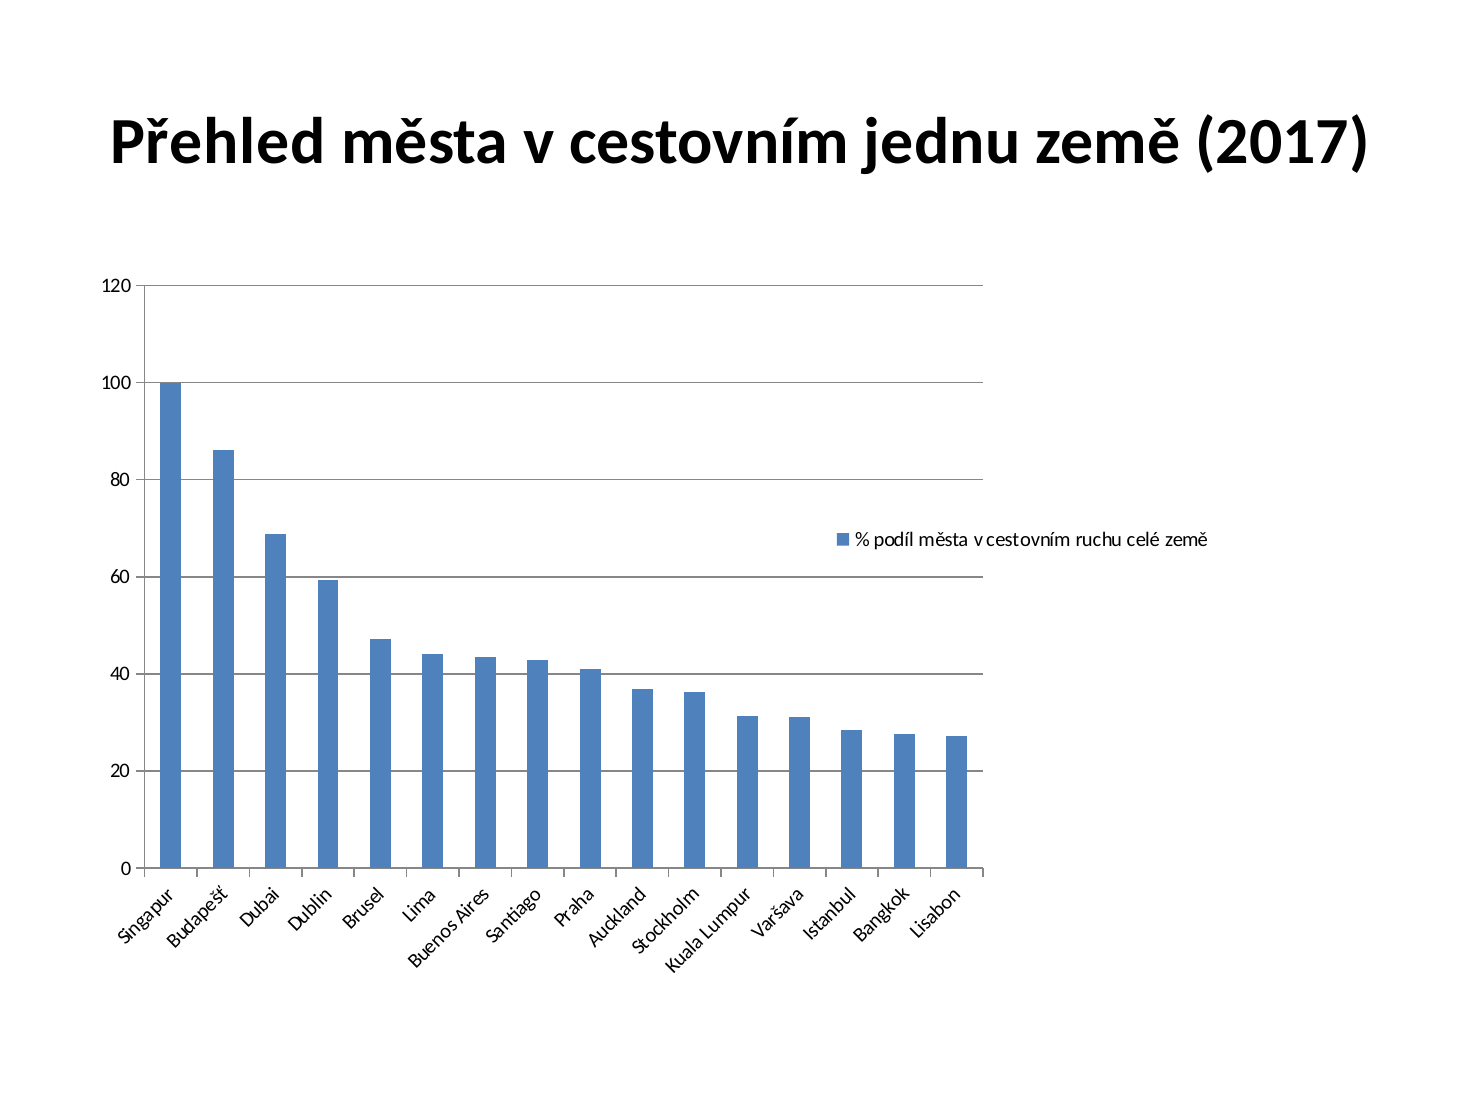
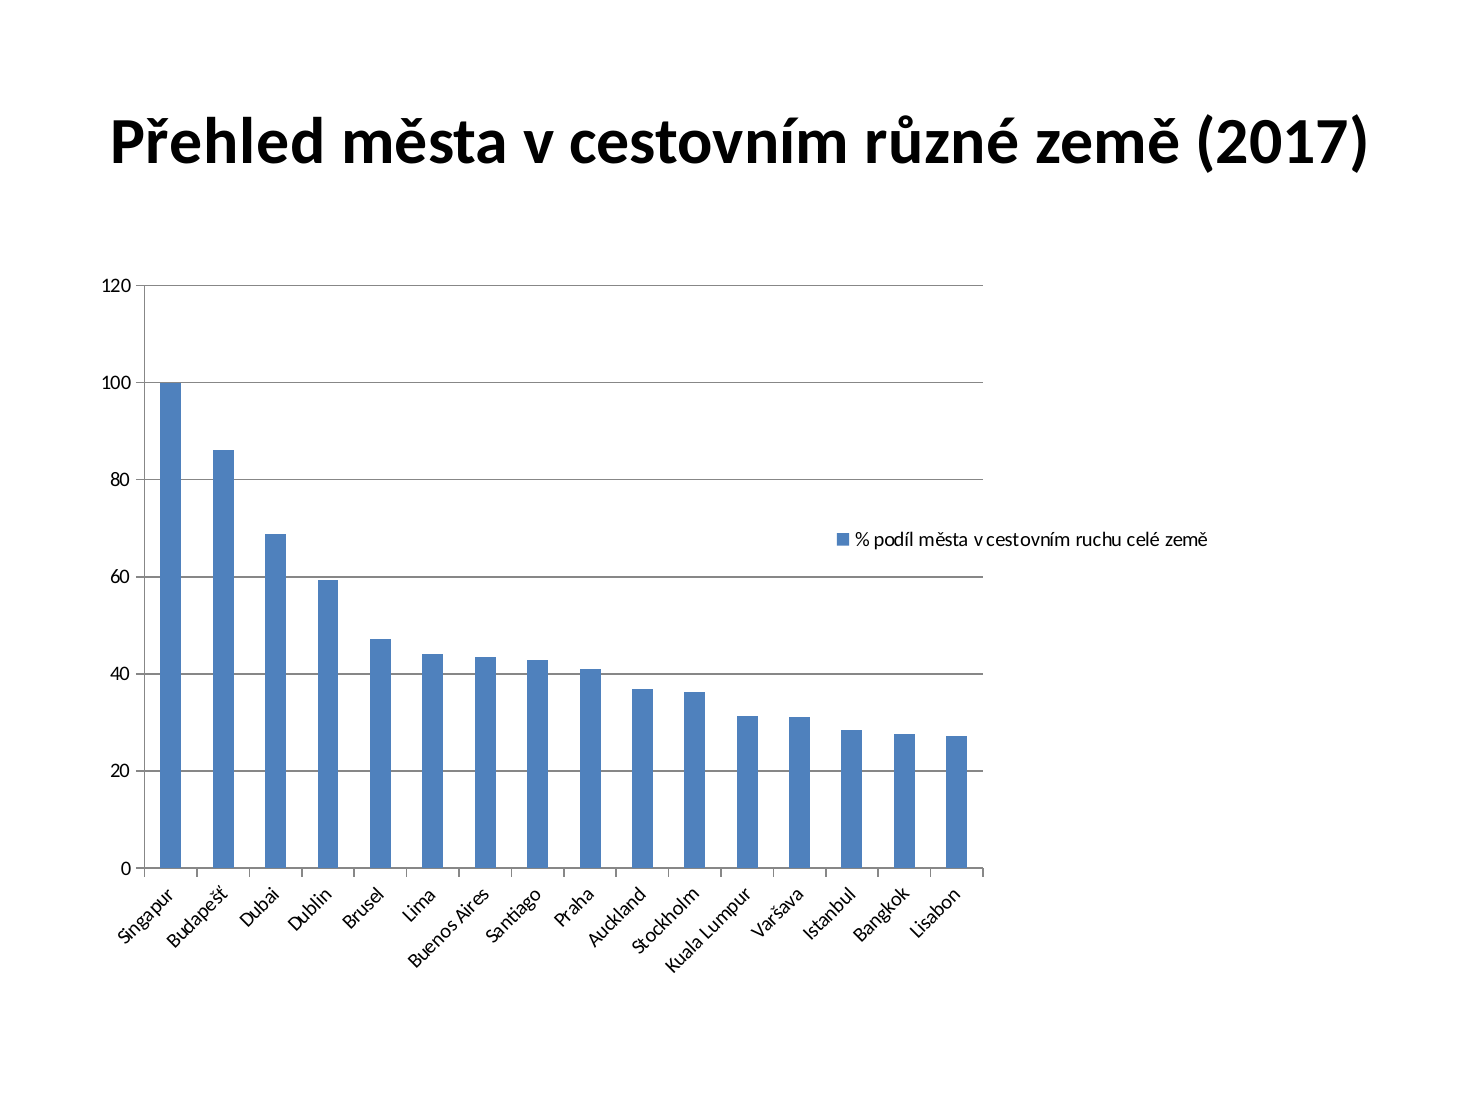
jednu: jednu -> různé (942, 142)
